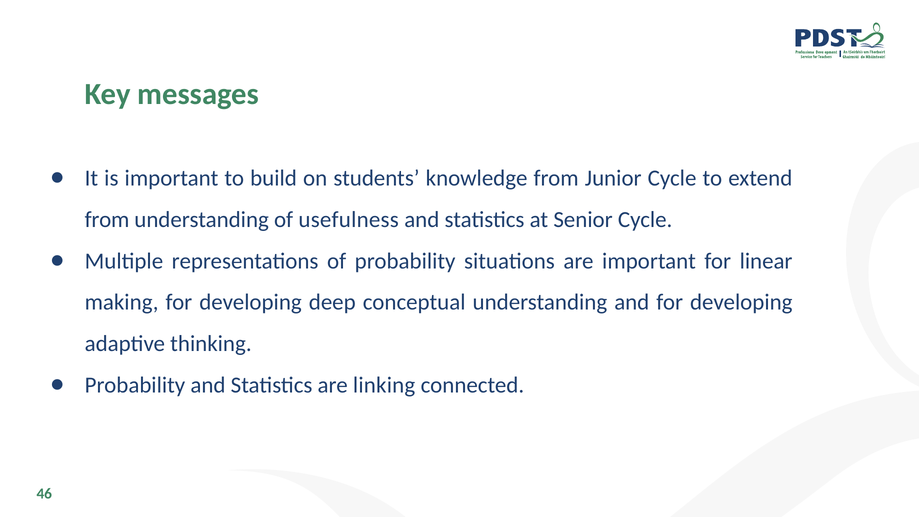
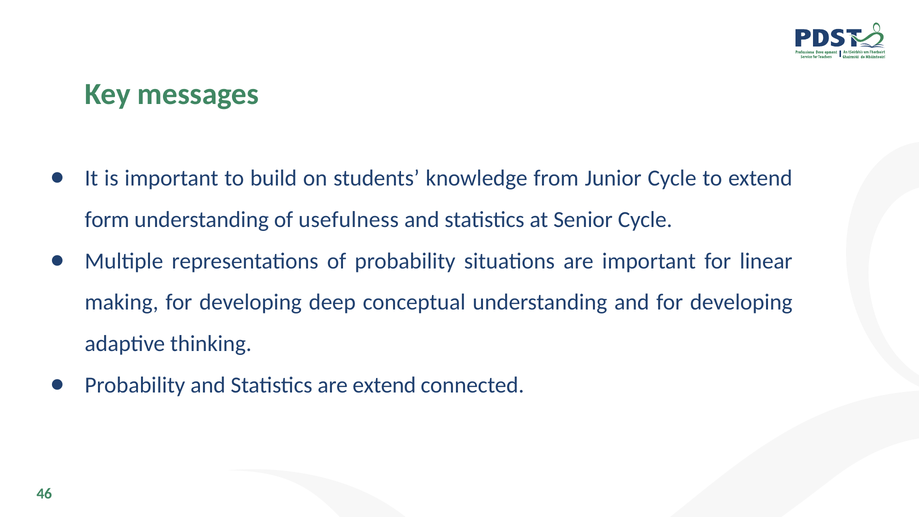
from: from -> form (107, 220)
are linking: linking -> extend (384, 385)
